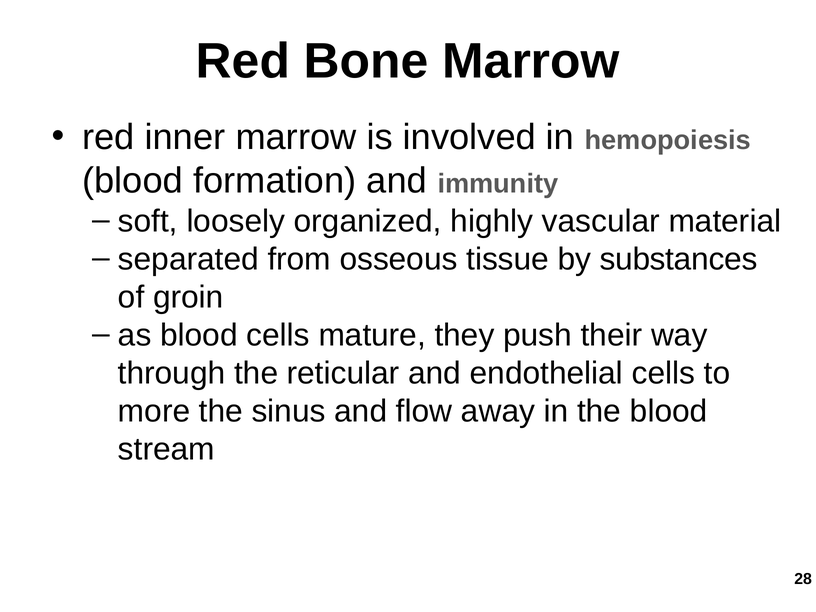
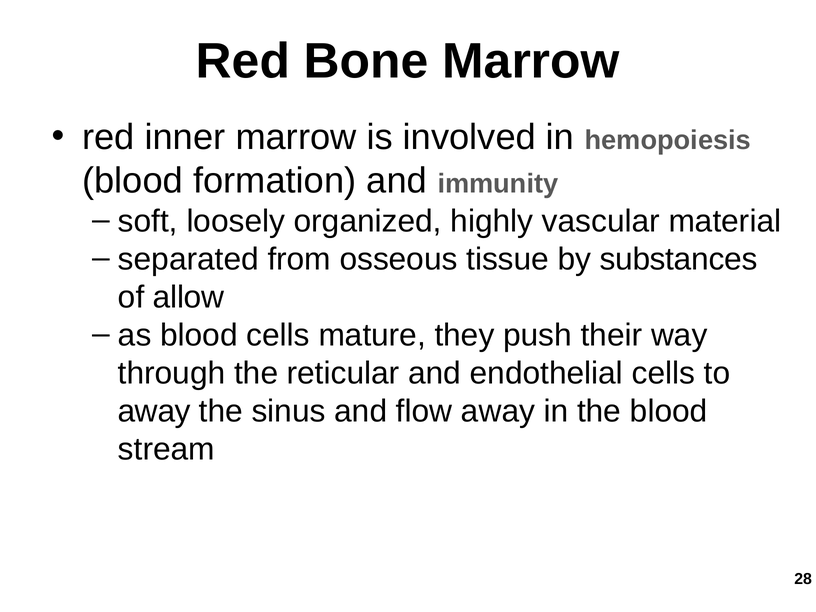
groin: groin -> allow (189, 297)
more: more -> away (154, 411)
